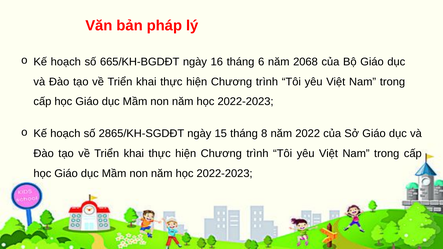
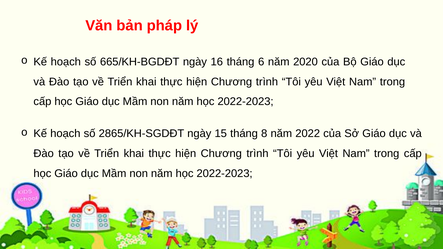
2068: 2068 -> 2020 (305, 62)
